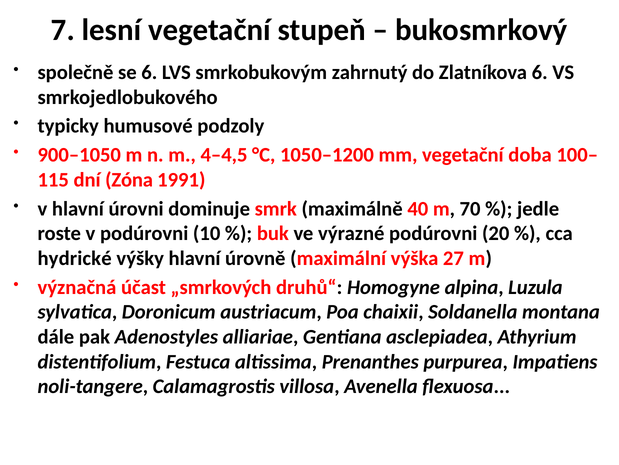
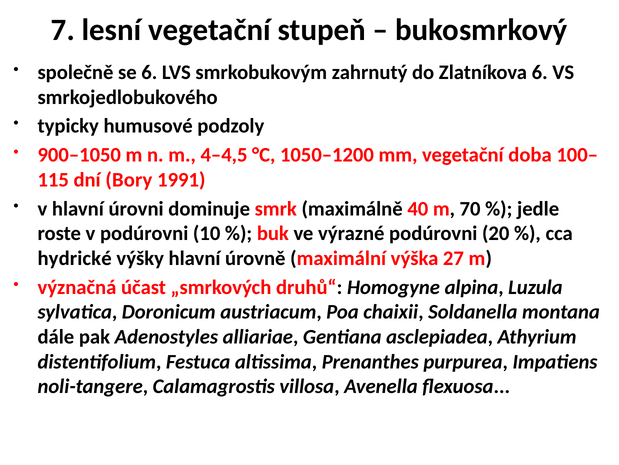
Zóna: Zóna -> Bory (129, 180)
